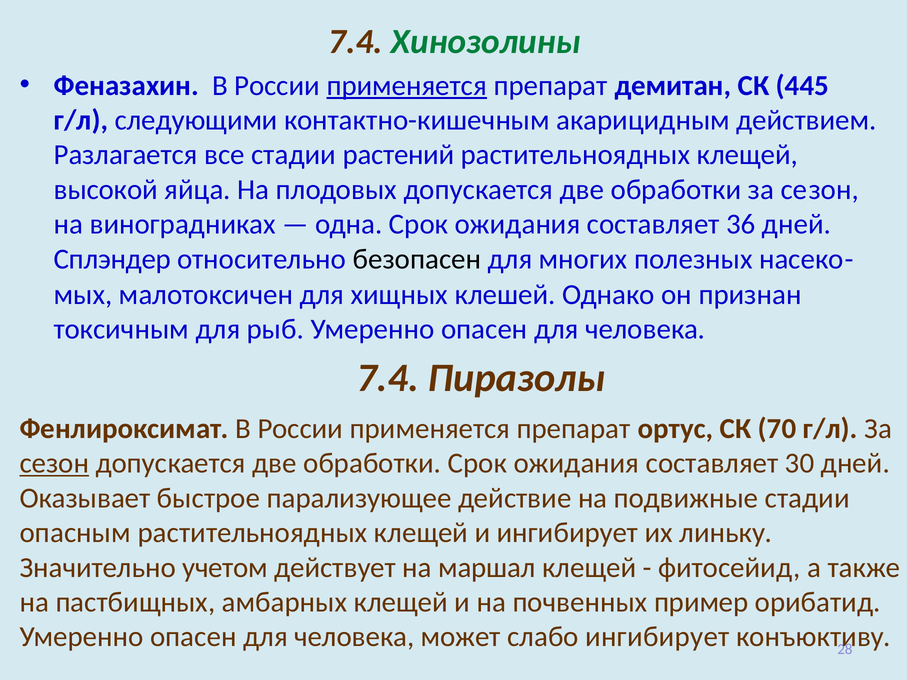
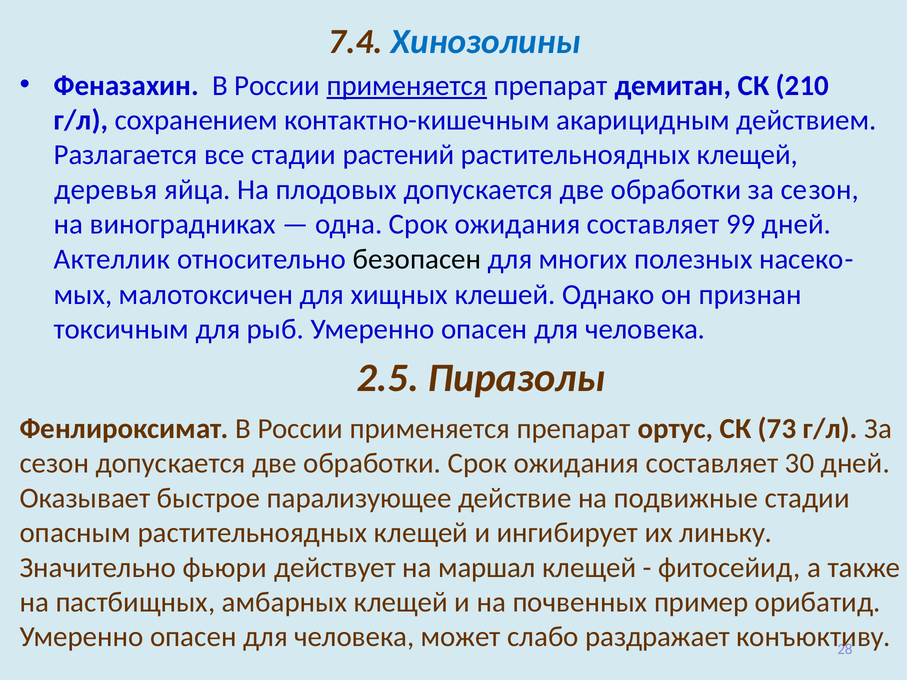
Хинозолины colour: green -> blue (486, 42)
445: 445 -> 210 (802, 85)
следующими: следующими -> сохранением (196, 120)
высокой: высокой -> деревья (106, 190)
36: 36 -> 99 (741, 224)
Сплэндер: Сплэндер -> Актеллик (112, 259)
7.4: 7.4 -> 2.5 (388, 378)
70: 70 -> 73 (777, 429)
сезон underline: present -> none (54, 463)
учетом: учетом -> фьюри (225, 568)
слабо ингибирует: ингибирует -> раздражает (658, 637)
